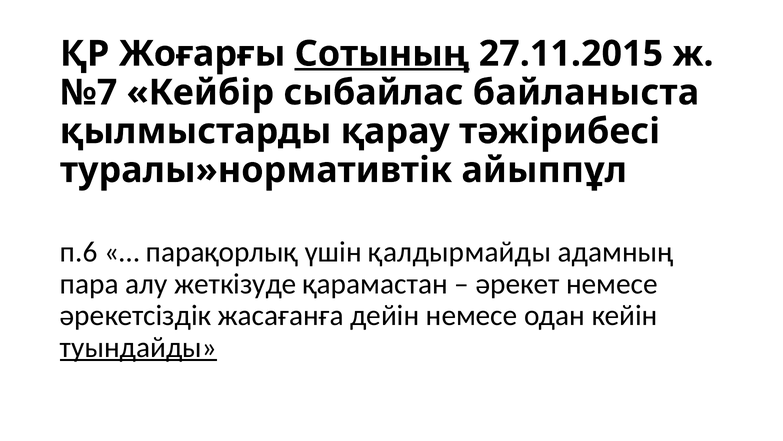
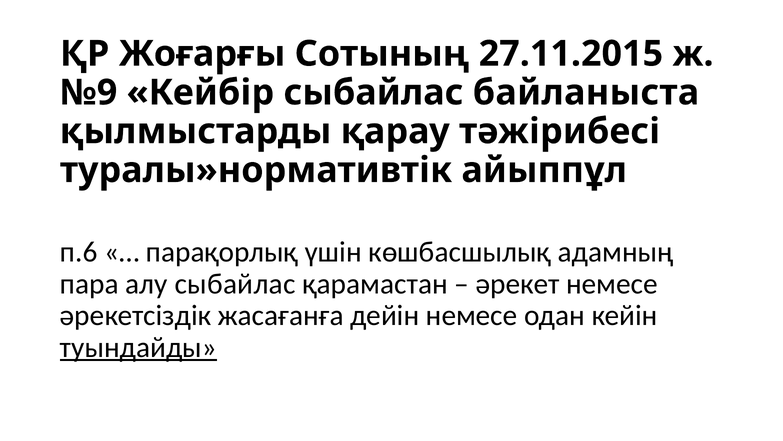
Сотының underline: present -> none (382, 54)
№7: №7 -> №9 (89, 92)
қалдырмайды: қалдырмайды -> көшбасшылық (460, 252)
алу жеткізуде: жеткізуде -> сыбайлас (235, 284)
